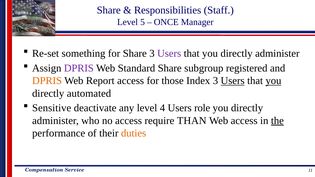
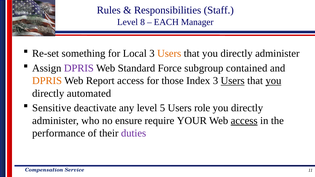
Share: Share -> Rules (109, 10)
5: 5 -> 8 (143, 22)
ONCE: ONCE -> EACH (166, 22)
for Share: Share -> Local (135, 53)
Users colour: purple -> orange (169, 53)
Standard Share: Share -> Force (170, 68)
registered: registered -> contained (247, 68)
4: 4 -> 5 (162, 108)
no access: access -> ensure (129, 121)
THAN: THAN -> YOUR (192, 121)
access underline: none -> present (244, 121)
the underline: present -> none (277, 121)
duties colour: orange -> purple (134, 133)
